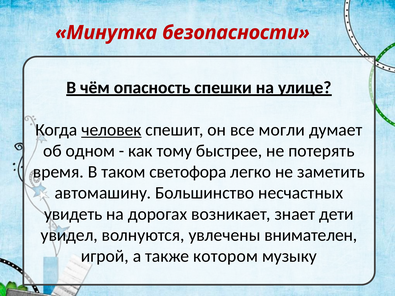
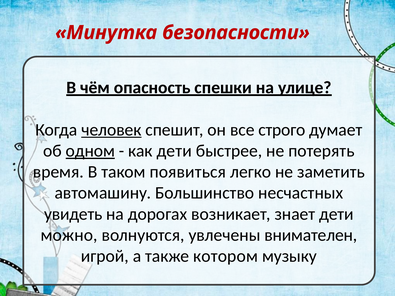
могли: могли -> строго (282, 130)
одном underline: none -> present (90, 151)
как тому: тому -> дети (174, 151)
светофора: светофора -> появиться (188, 172)
увидел: увидел -> можно (69, 235)
